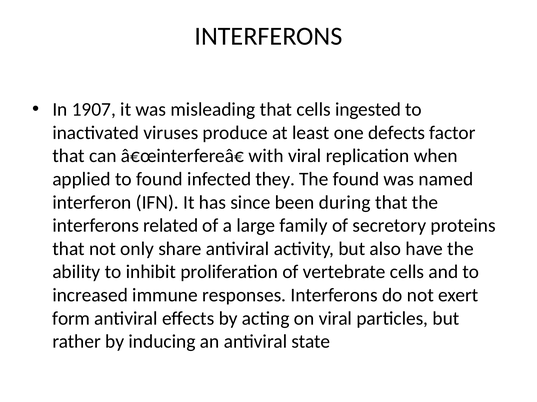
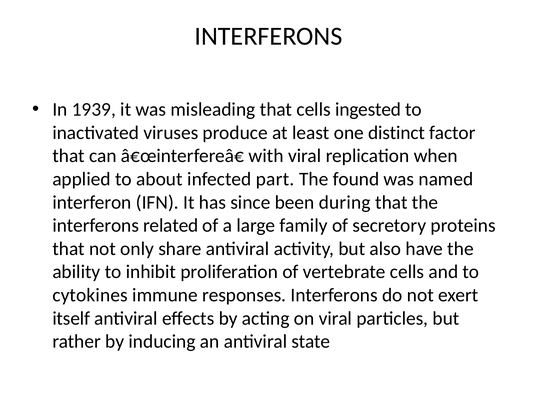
1907: 1907 -> 1939 (94, 110)
defects: defects -> distinct (397, 133)
to found: found -> about (159, 179)
they: they -> part (275, 179)
increased: increased -> cytokines (90, 296)
form: form -> itself (71, 319)
